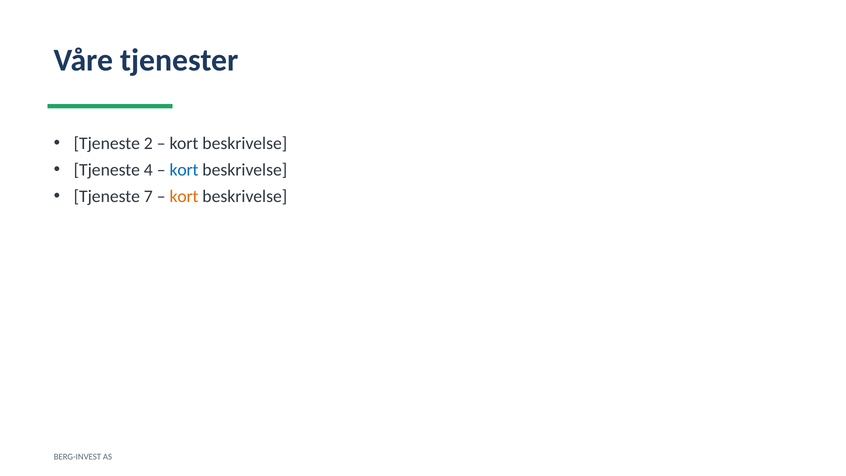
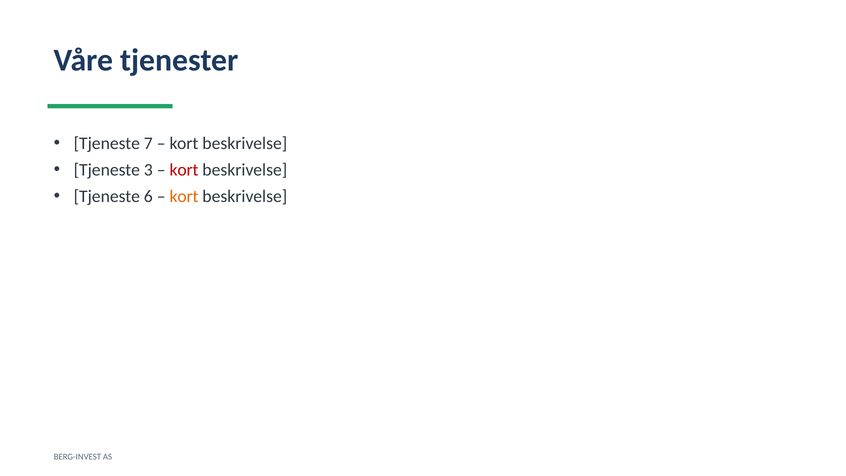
2: 2 -> 7 (148, 143)
4: 4 -> 3 (148, 170)
kort colour: blue -> red (184, 170)
7: 7 -> 6 (148, 196)
